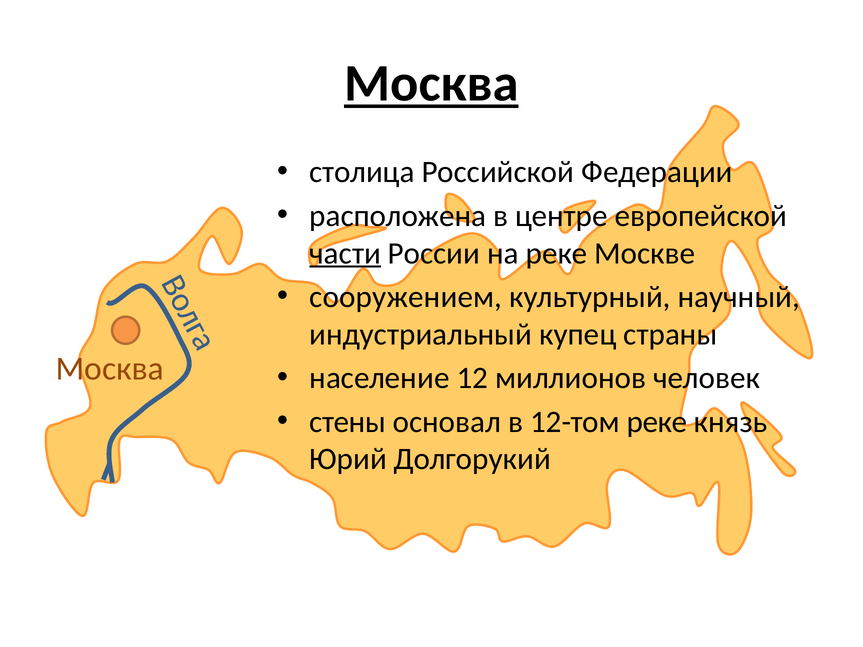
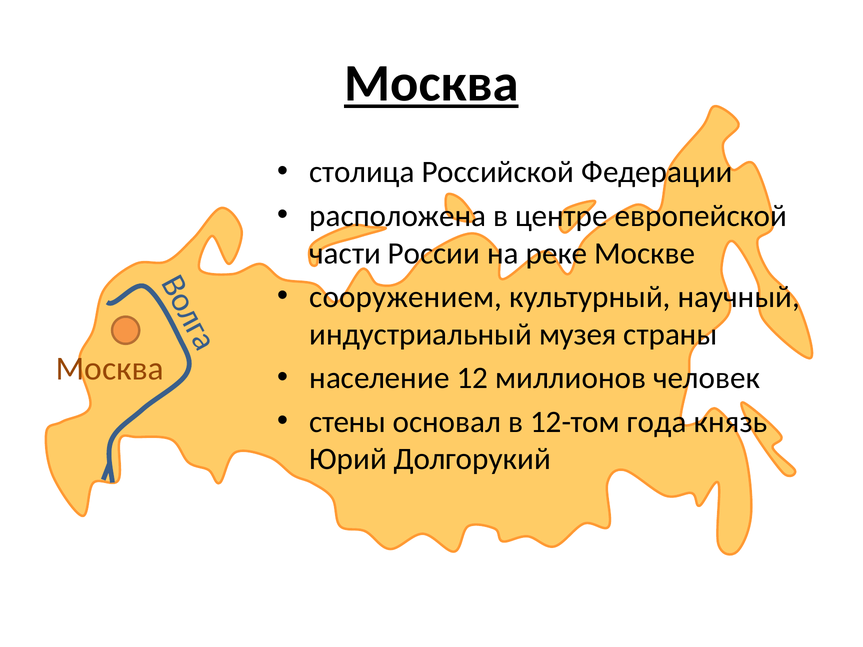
части underline: present -> none (345, 253)
купец: купец -> музея (578, 335)
12-том реке: реке -> года (657, 422)
